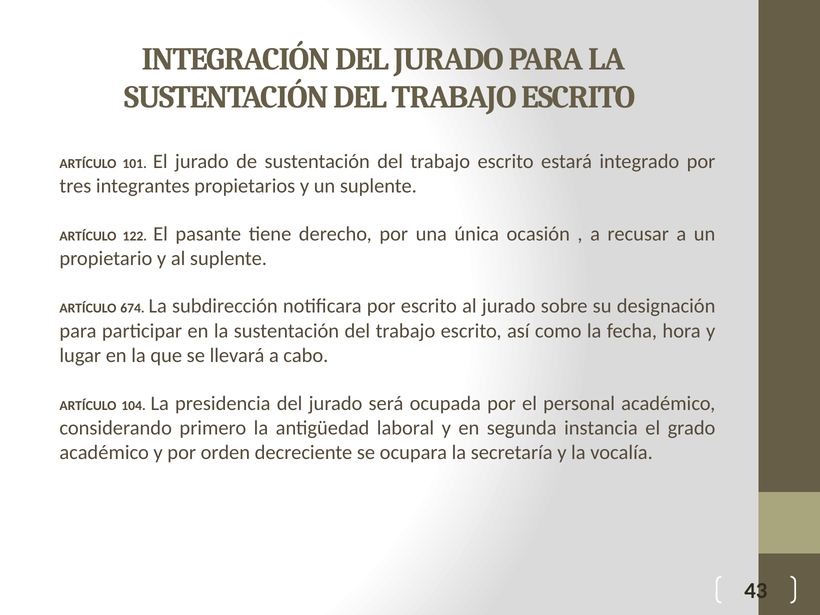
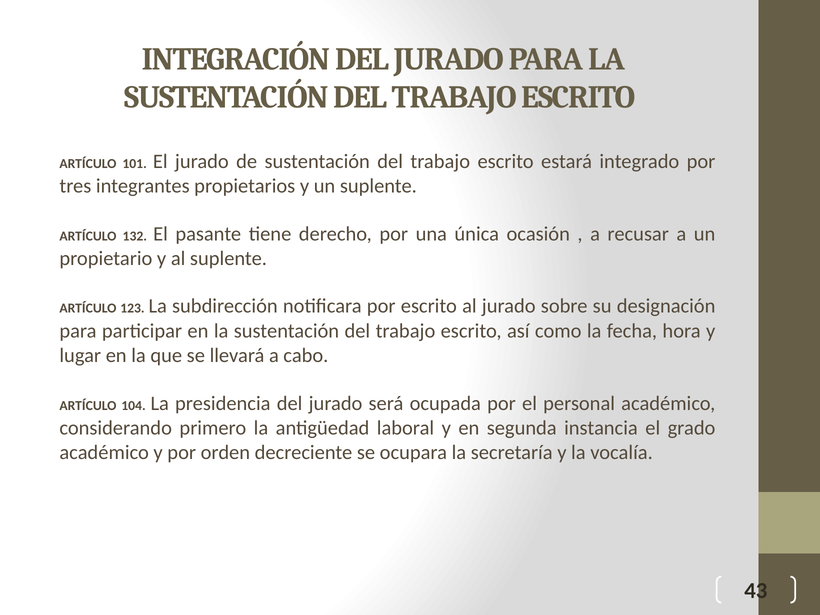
122: 122 -> 132 (135, 236)
674: 674 -> 123 (132, 308)
